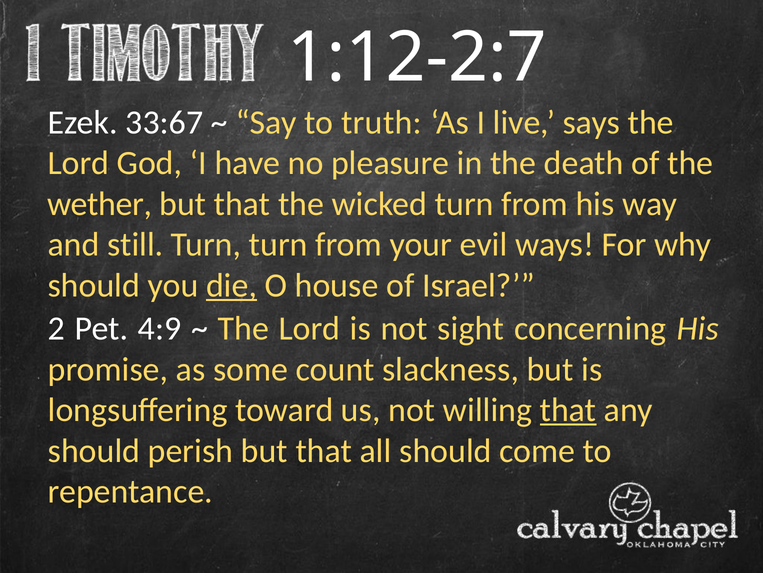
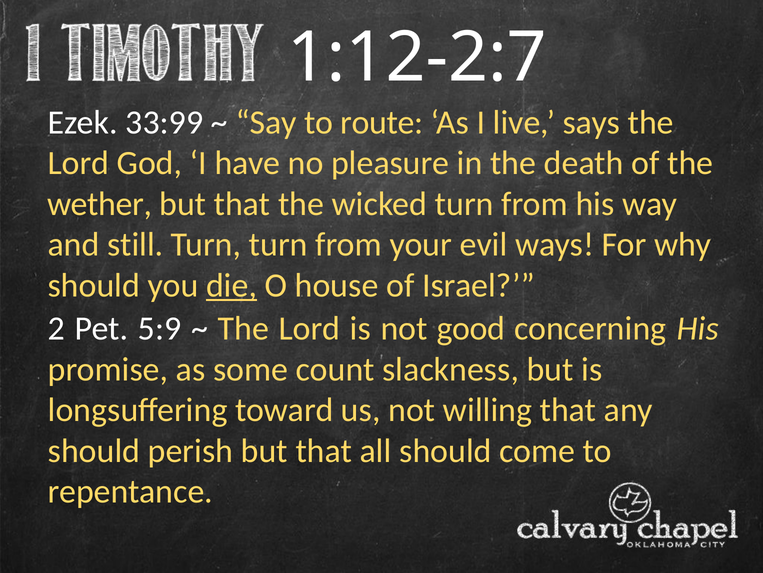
33:67: 33:67 -> 33:99 (164, 122)
truth: truth -> route (382, 122)
4:9: 4:9 -> 5:9 (160, 328)
sight: sight -> good (471, 328)
that underline: present -> none (568, 410)
